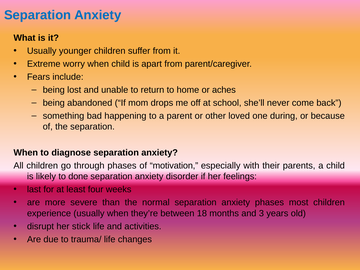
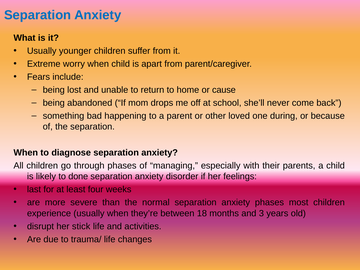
aches: aches -> cause (224, 90)
motivation: motivation -> managing (174, 166)
